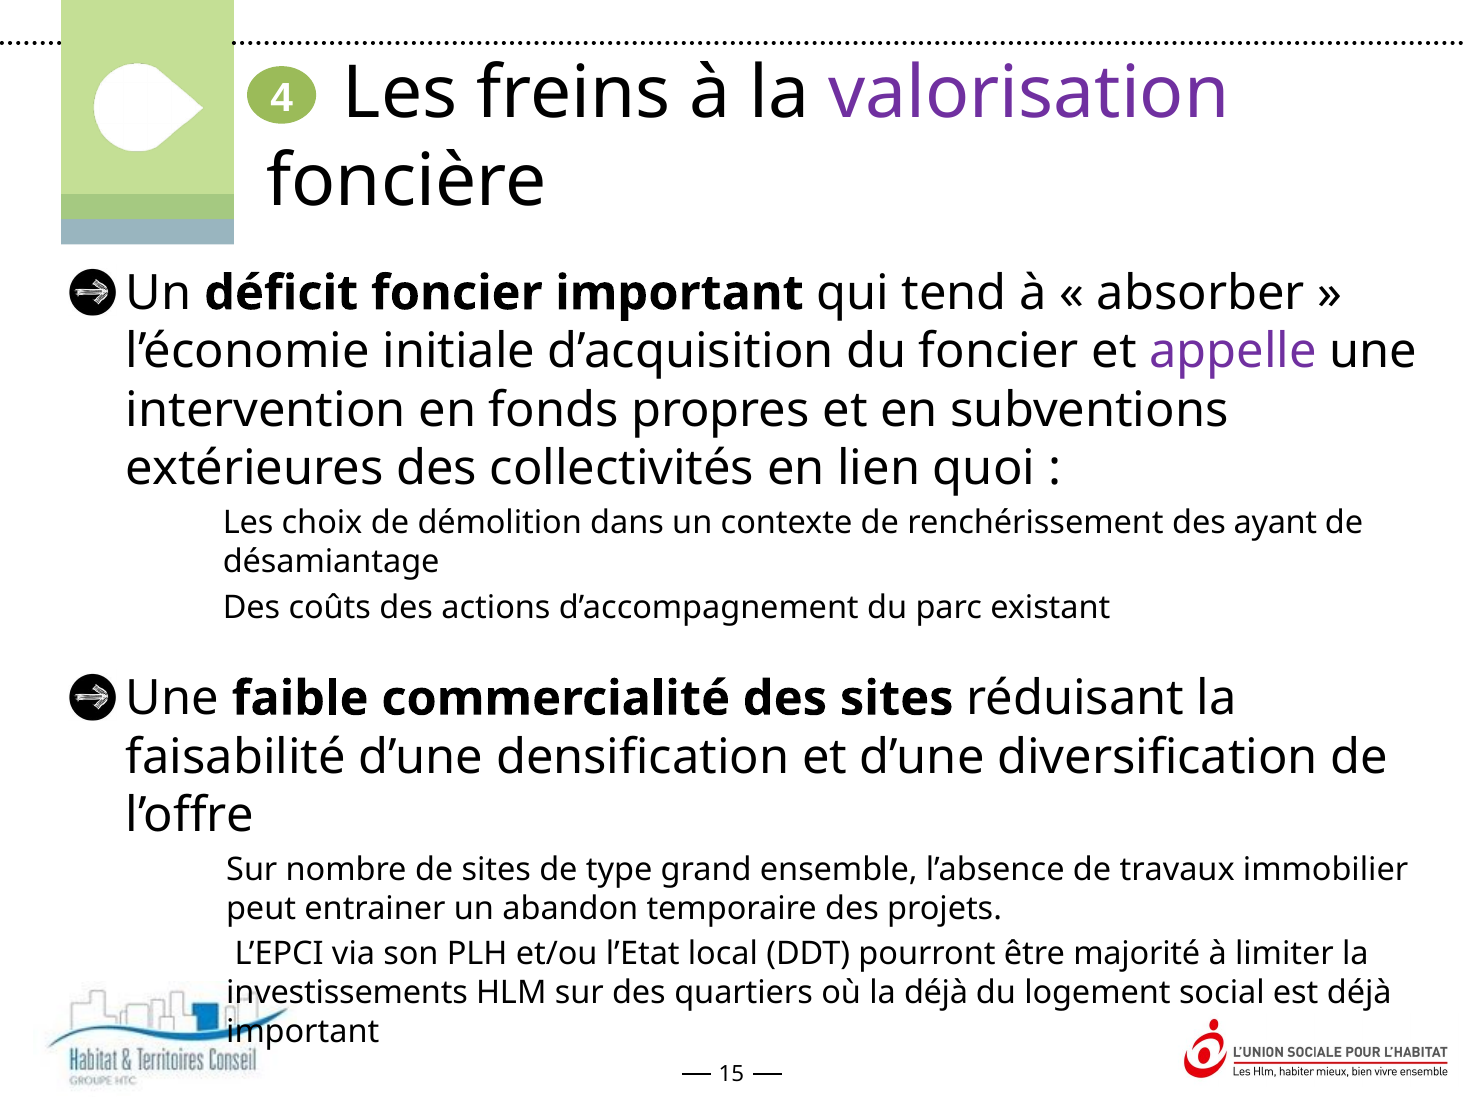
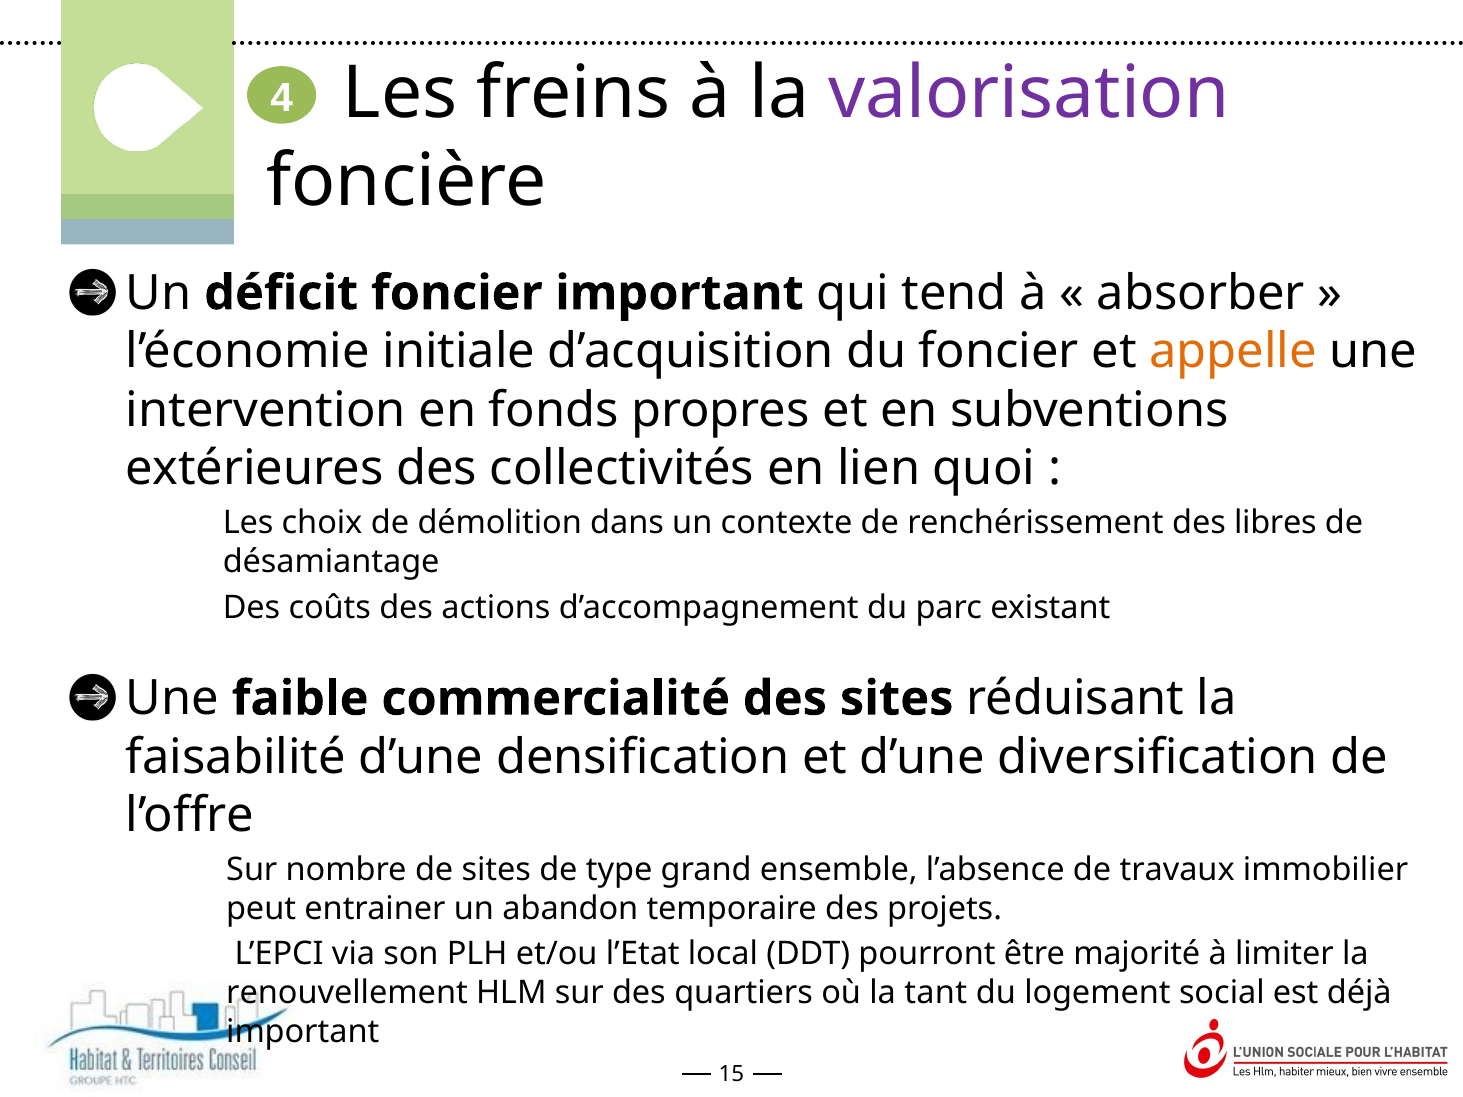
appelle colour: purple -> orange (1233, 352)
ayant: ayant -> libres (1275, 523)
investissements: investissements -> renouvellement (347, 993)
la déjà: déjà -> tant (936, 993)
